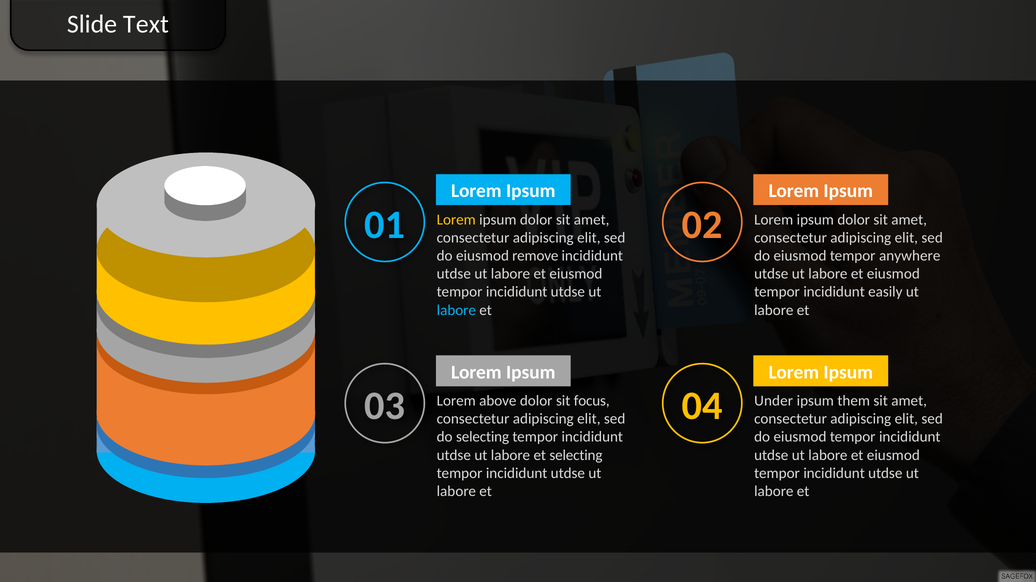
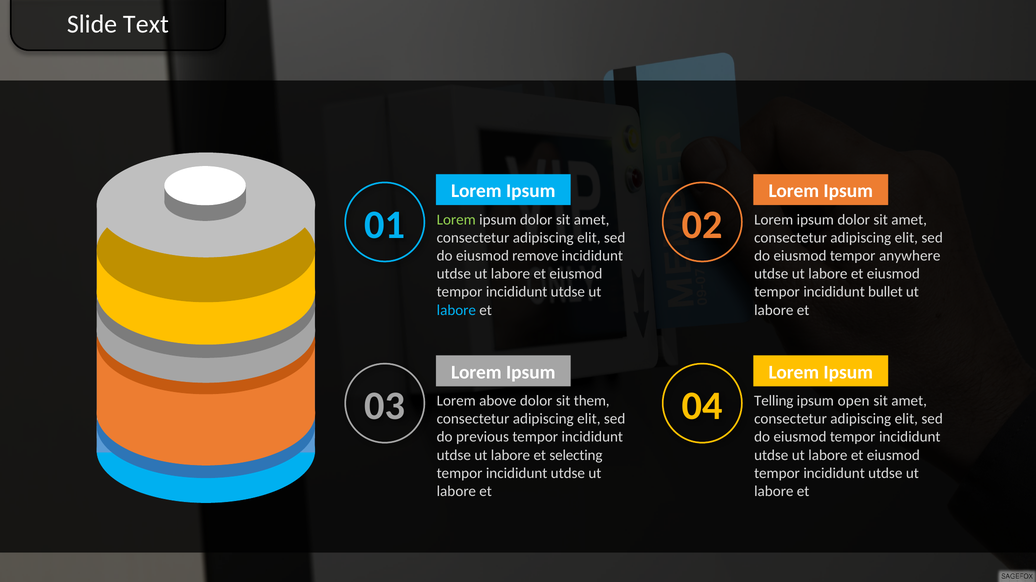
Lorem colour: yellow -> light green (456, 220)
easily: easily -> bullet (885, 292)
focus: focus -> them (592, 401)
Under: Under -> Telling (774, 401)
them: them -> open (854, 401)
do selecting: selecting -> previous (482, 438)
